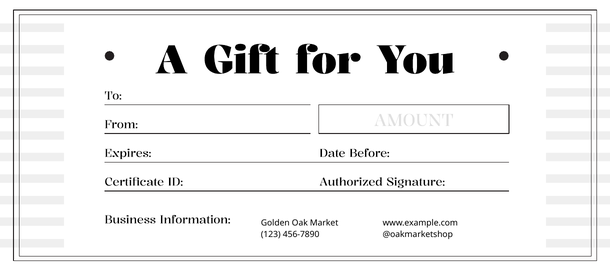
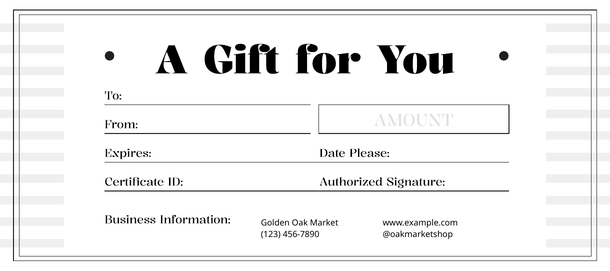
Before: Before -> Please (369, 153)
